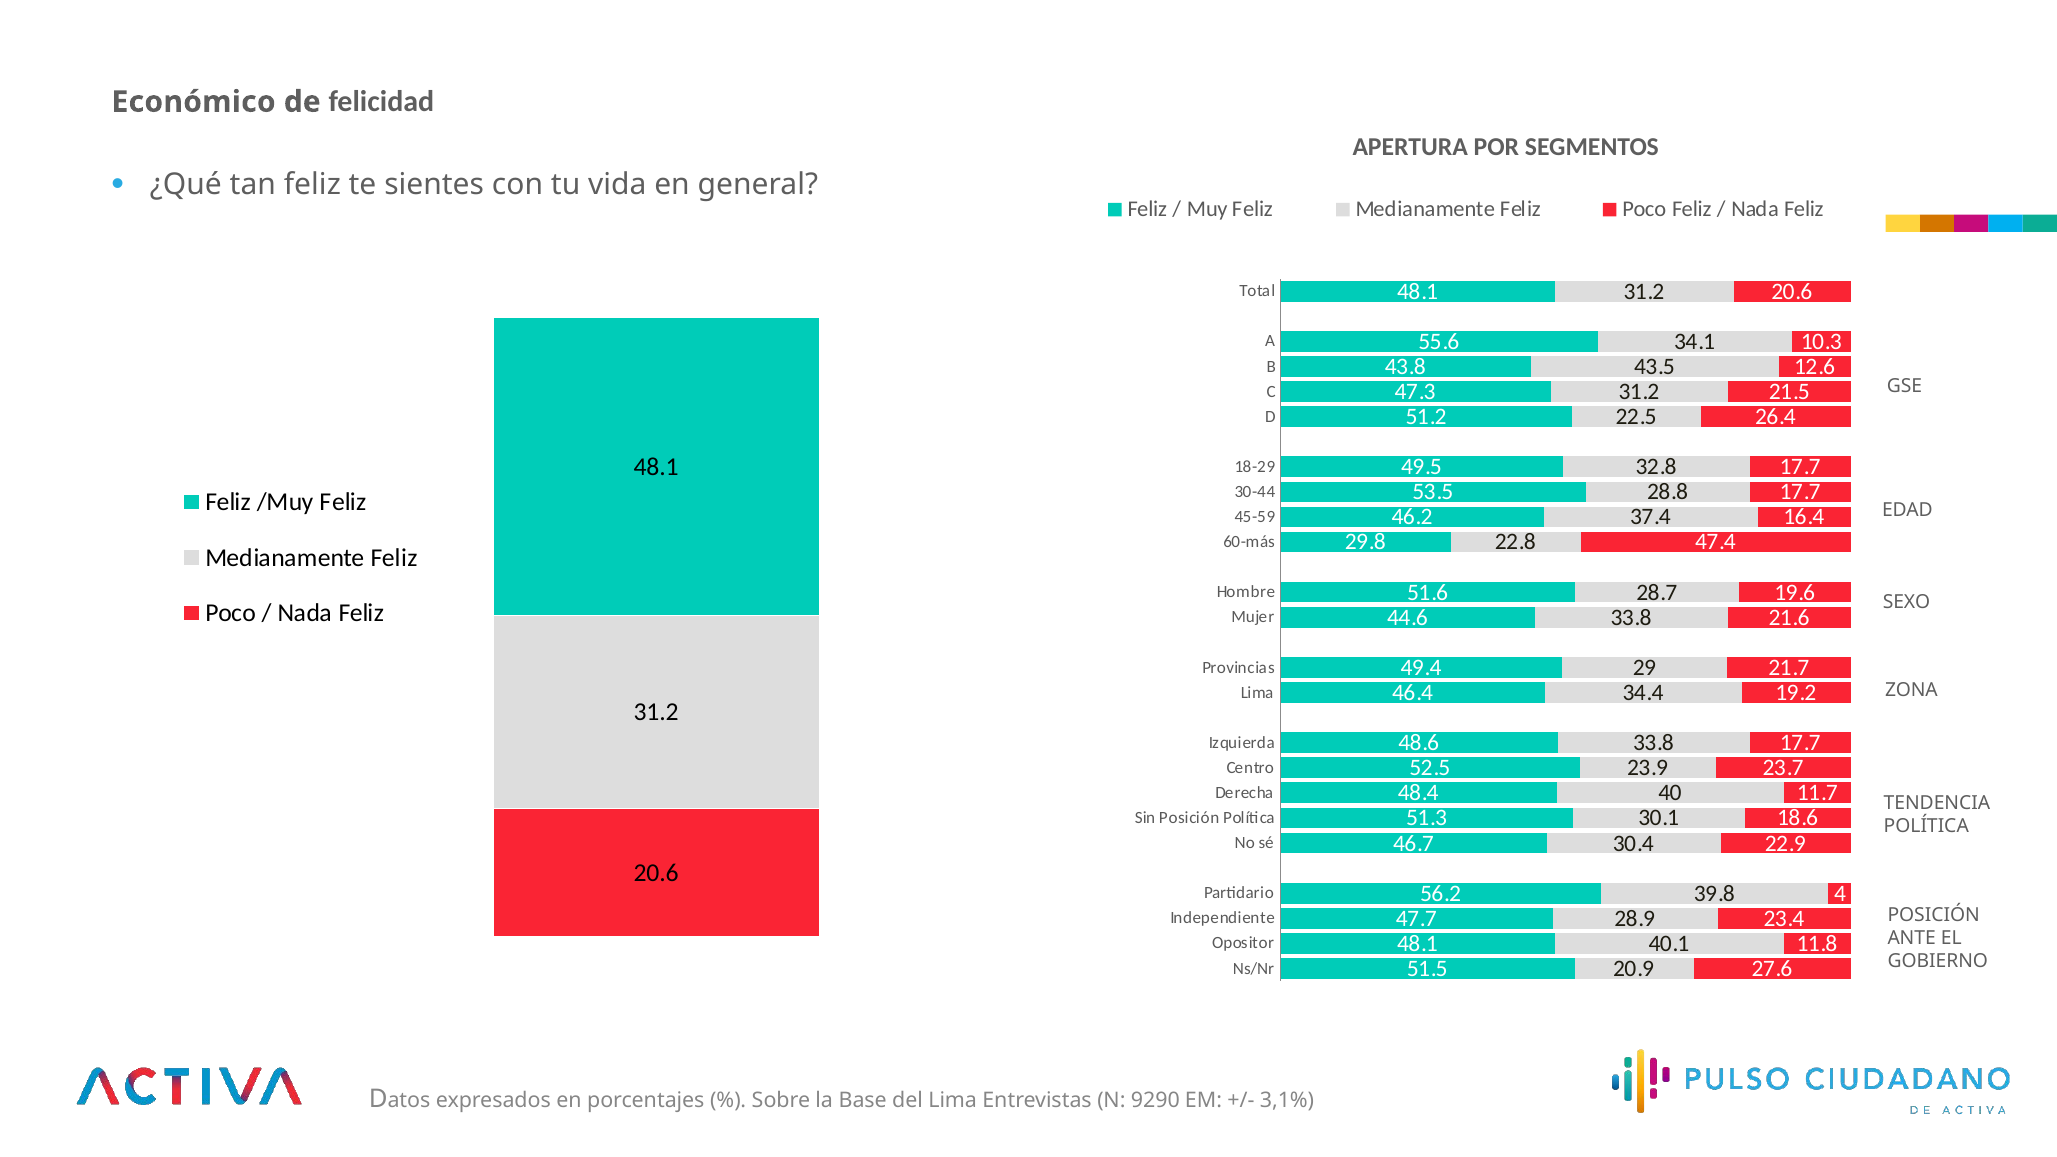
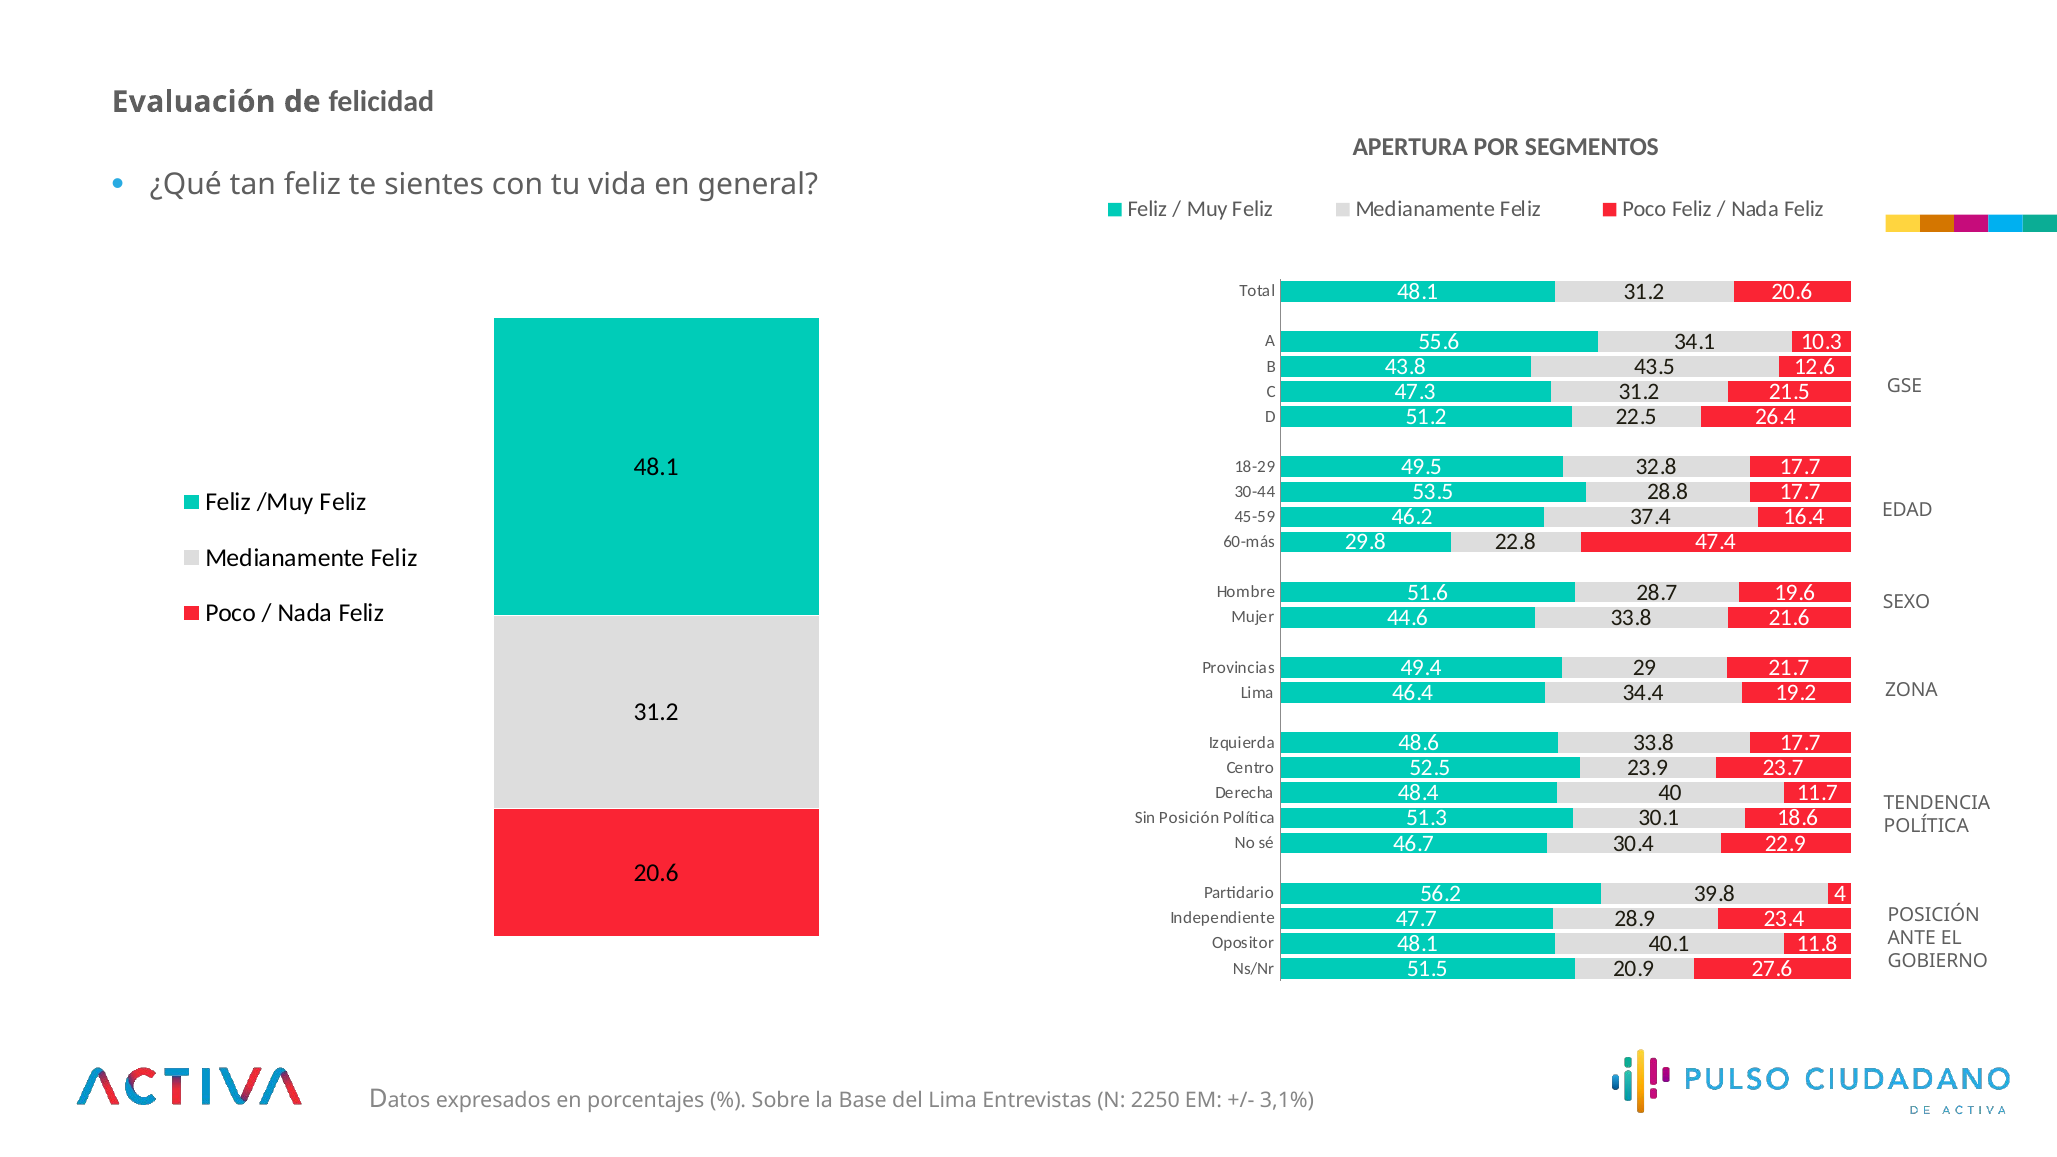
Económico: Económico -> Evaluación (194, 102)
9290: 9290 -> 2250 (1155, 1101)
